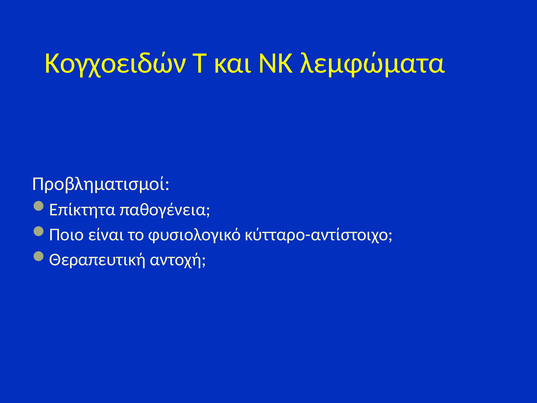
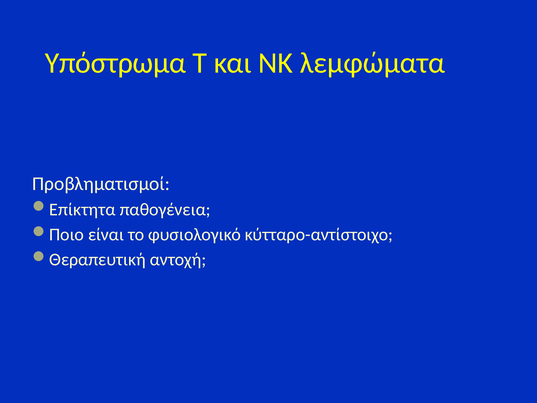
Κογχοειδών: Κογχοειδών -> Υπόστρωμα (115, 63)
